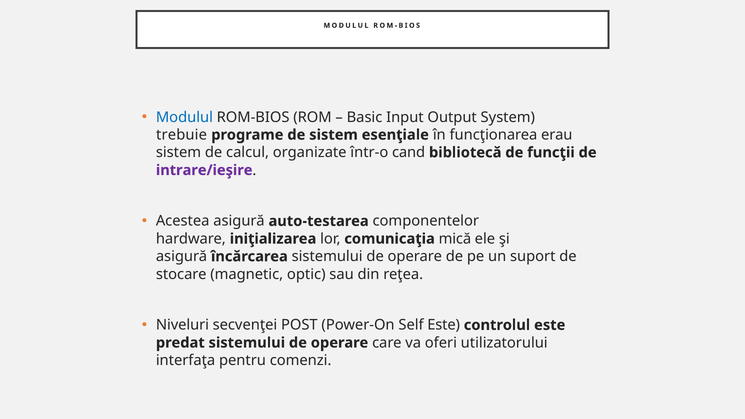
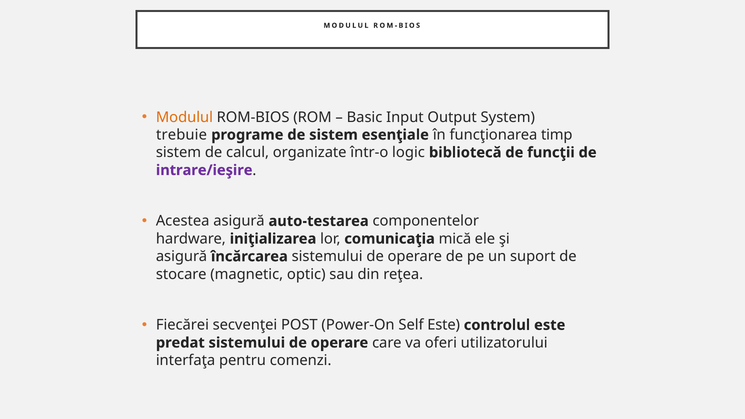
Modulul colour: blue -> orange (184, 117)
erau: erau -> timp (557, 135)
cand: cand -> logic (409, 153)
Niveluri: Niveluri -> Fiecărei (182, 325)
